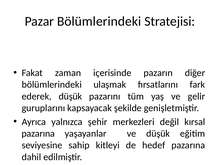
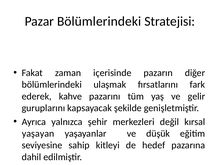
ederek düşük: düşük -> kahve (70, 96)
pazarına: pazarına -> yaşayan (38, 134)
